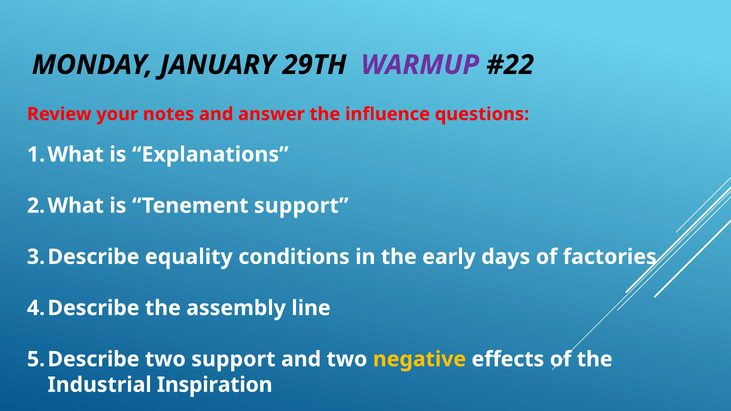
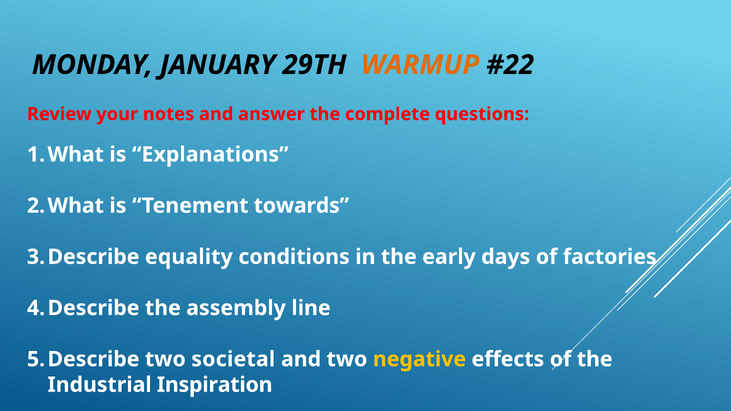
WARMUP colour: purple -> orange (420, 65)
influence: influence -> complete (388, 114)
Tenement support: support -> towards (301, 206)
two support: support -> societal (233, 359)
